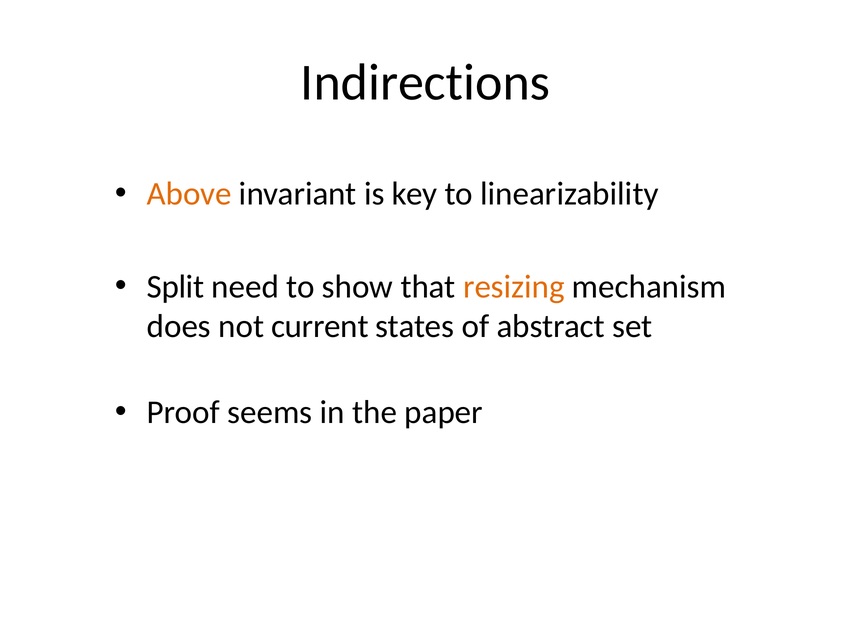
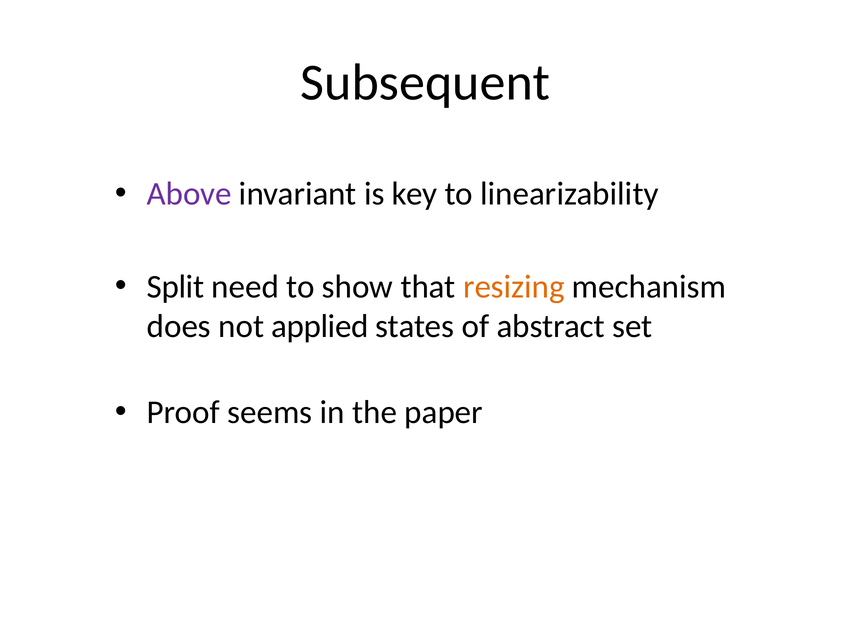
Indirections: Indirections -> Subsequent (425, 82)
Above colour: orange -> purple (189, 194)
current: current -> applied (320, 326)
